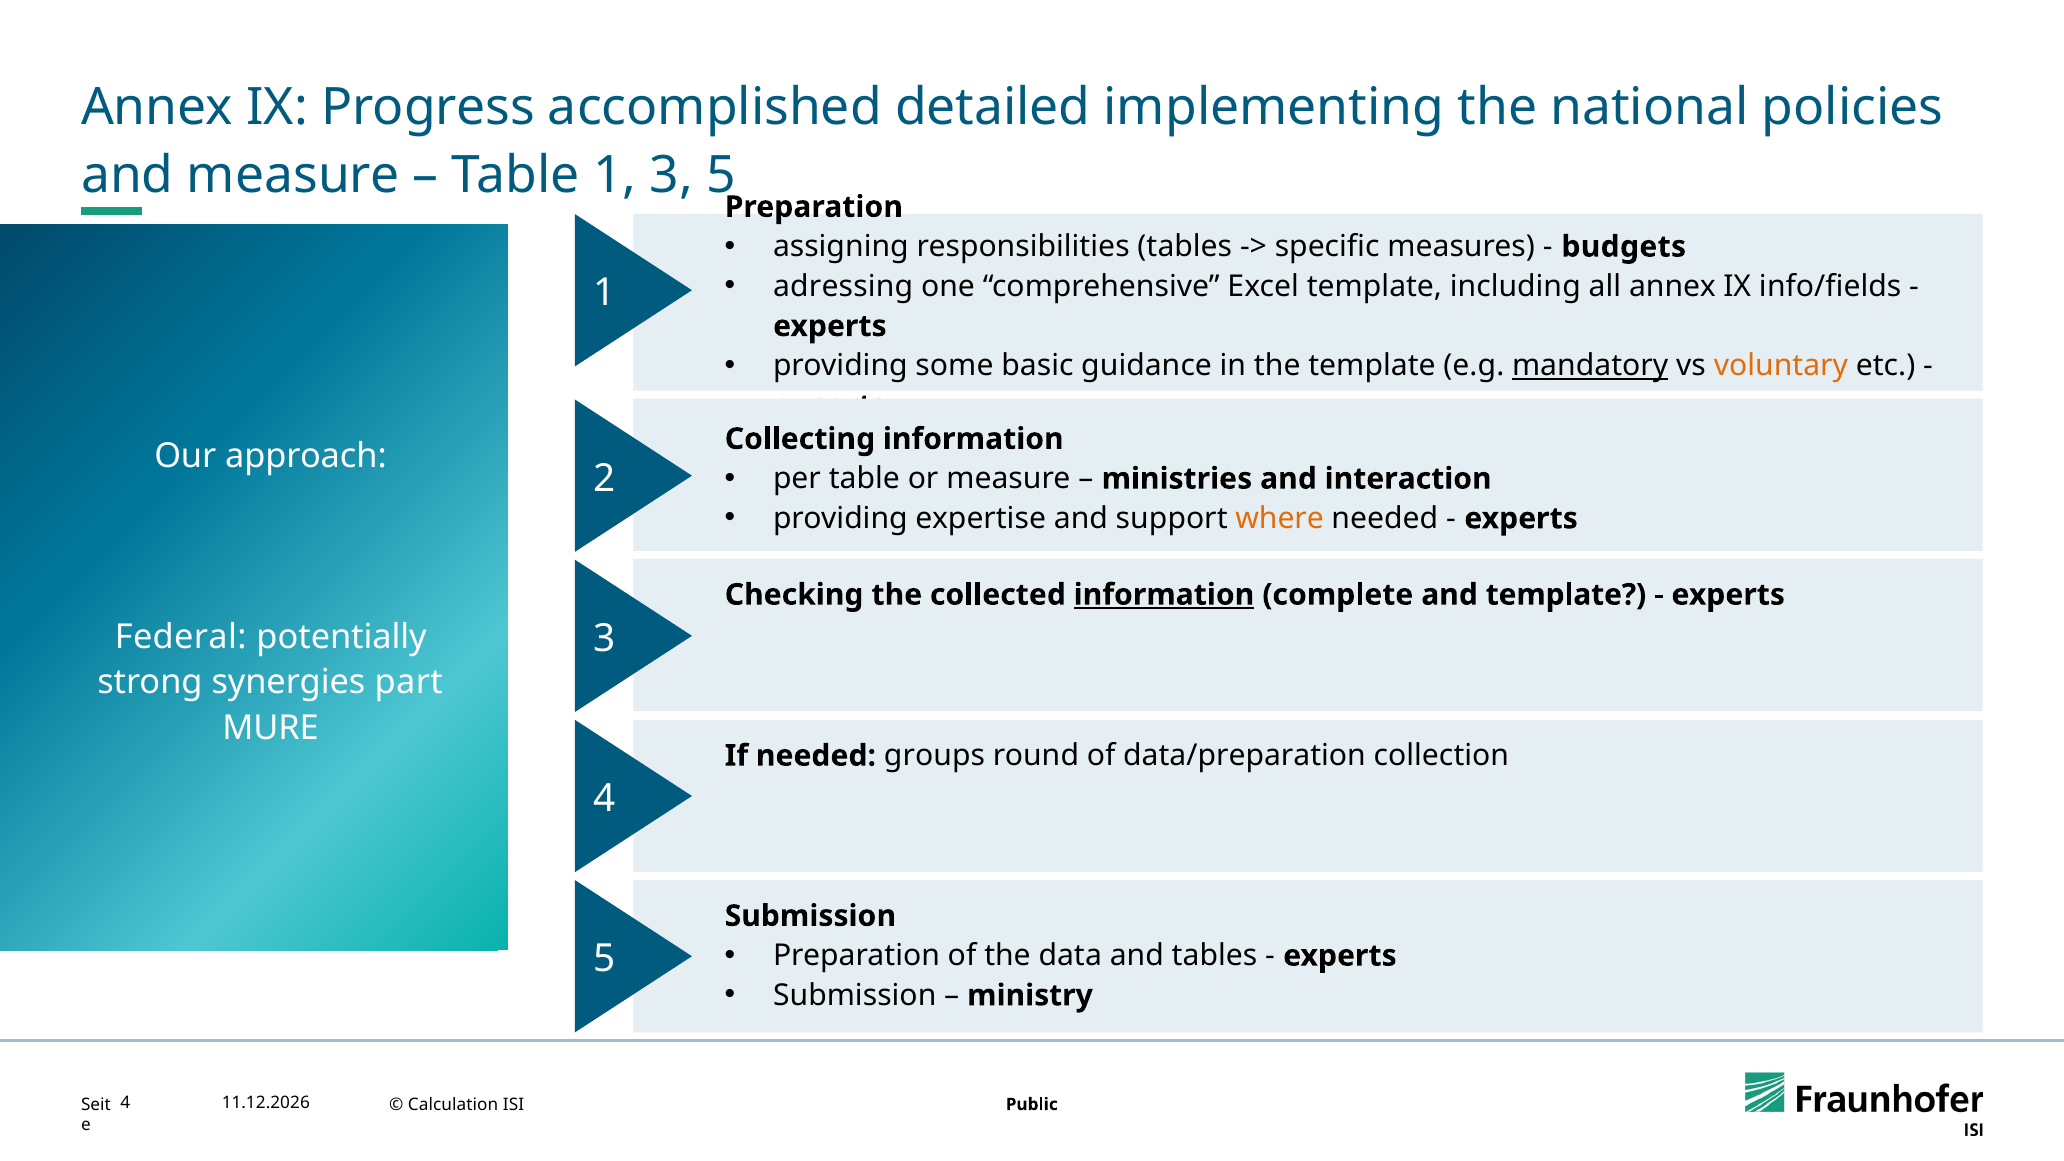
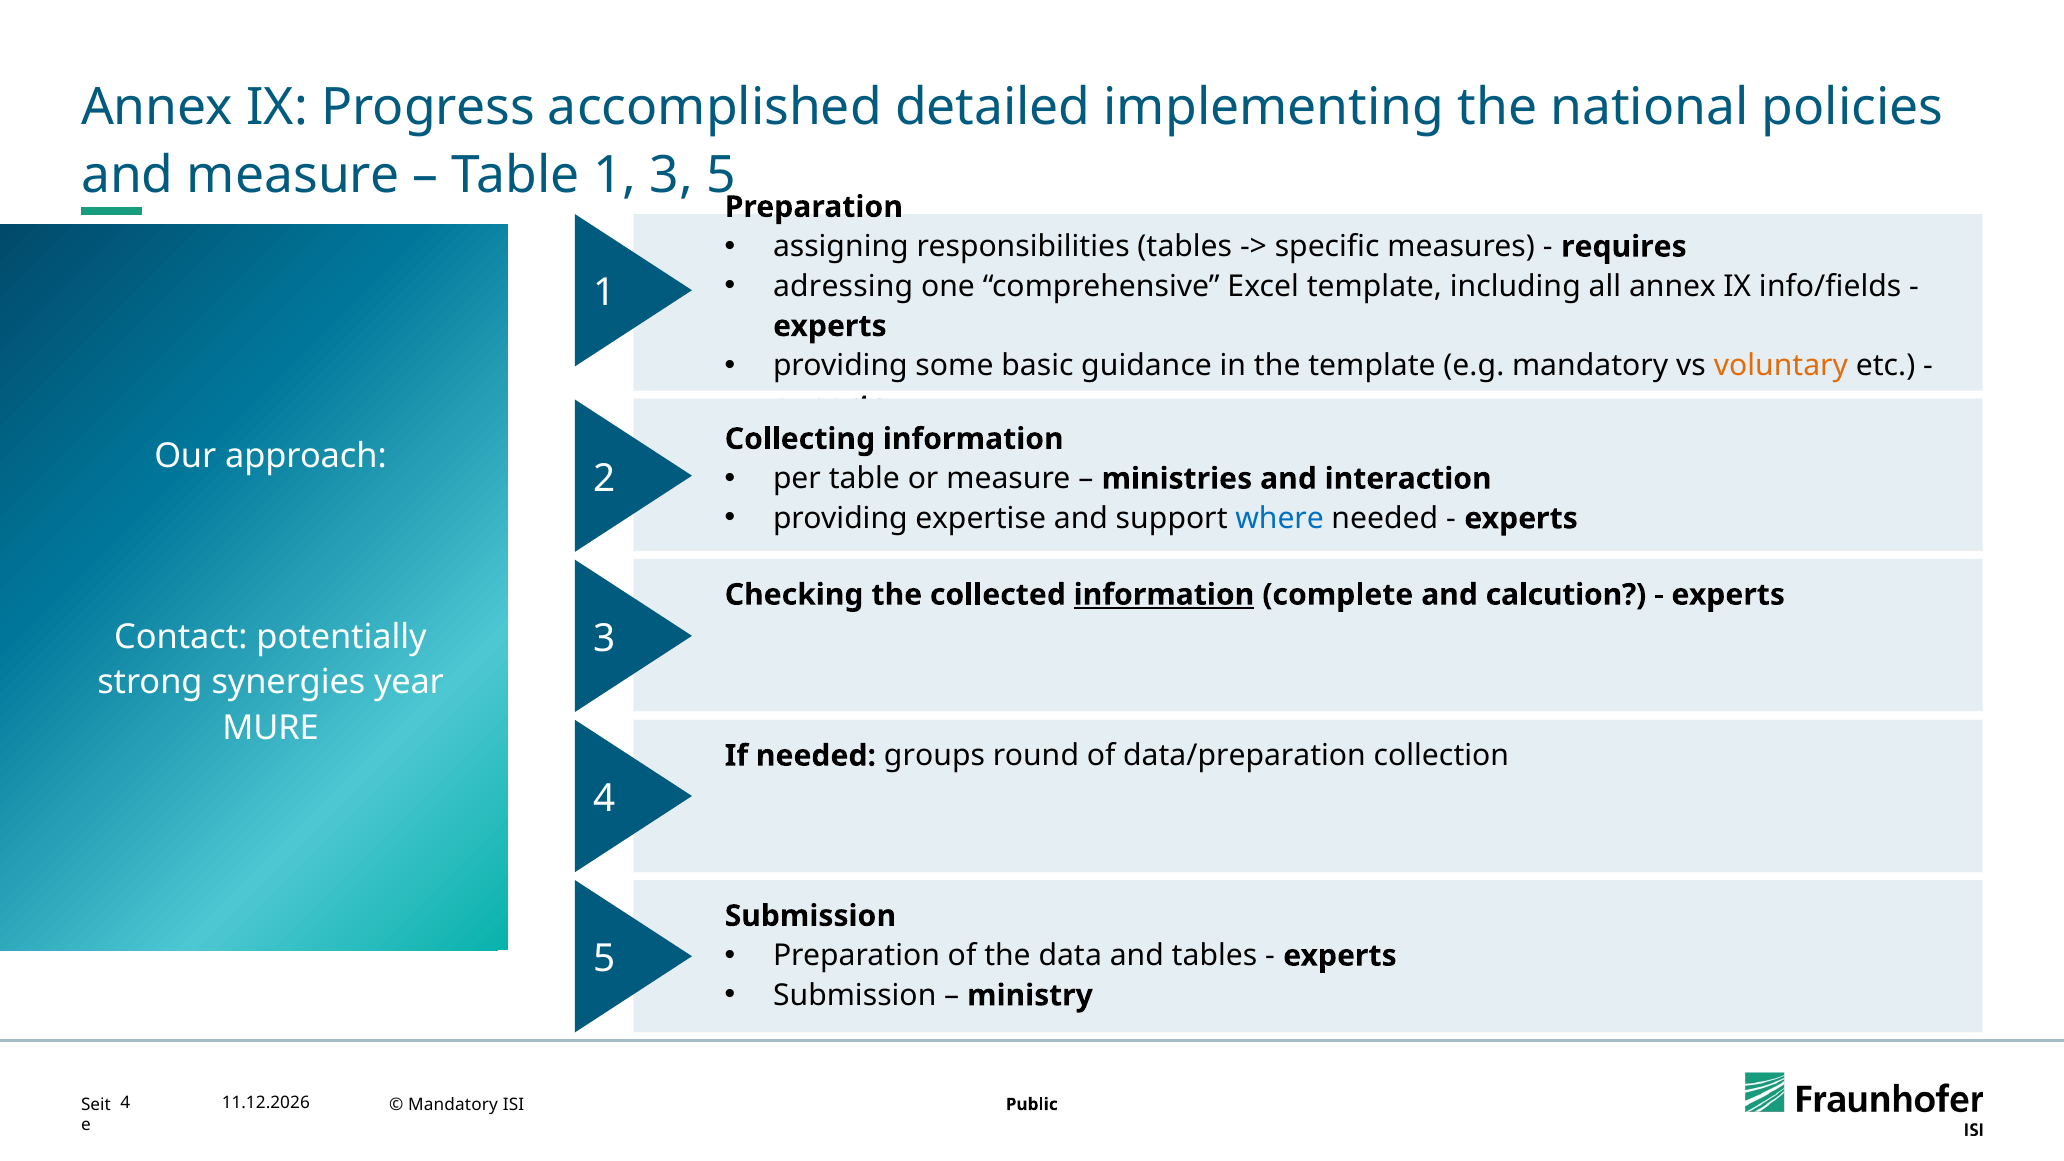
budgets: budgets -> requires (1624, 247)
mandatory underline: present -> none (1590, 366)
where colour: orange -> blue (1280, 518)
and template: template -> calcution (1566, 595)
Federal: Federal -> Contact (181, 637)
part: part -> year (409, 683)
Calculation: Calculation -> Mandatory (453, 1104)
